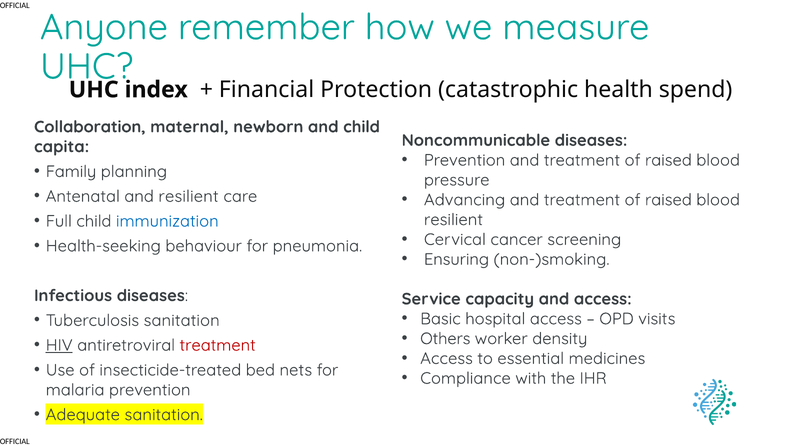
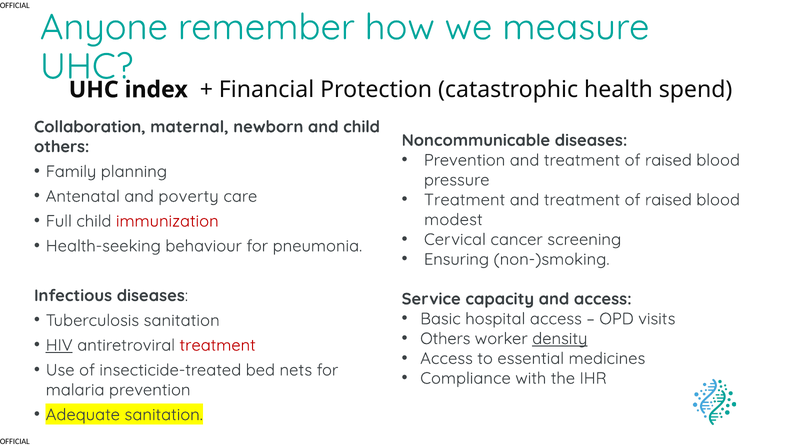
capita: capita -> others (62, 147)
and resilient: resilient -> poverty (188, 196)
Advancing: Advancing -> Treatment (465, 200)
resilient: resilient -> modest (453, 219)
immunization colour: blue -> red (167, 221)
density underline: none -> present (560, 338)
